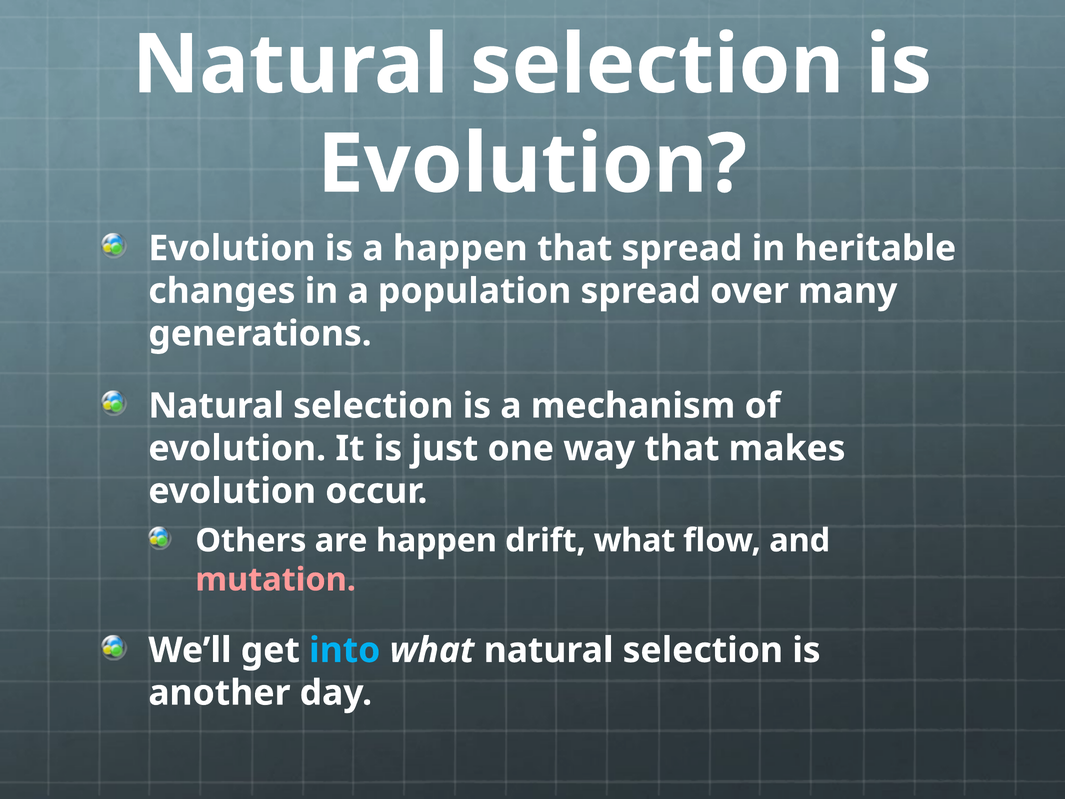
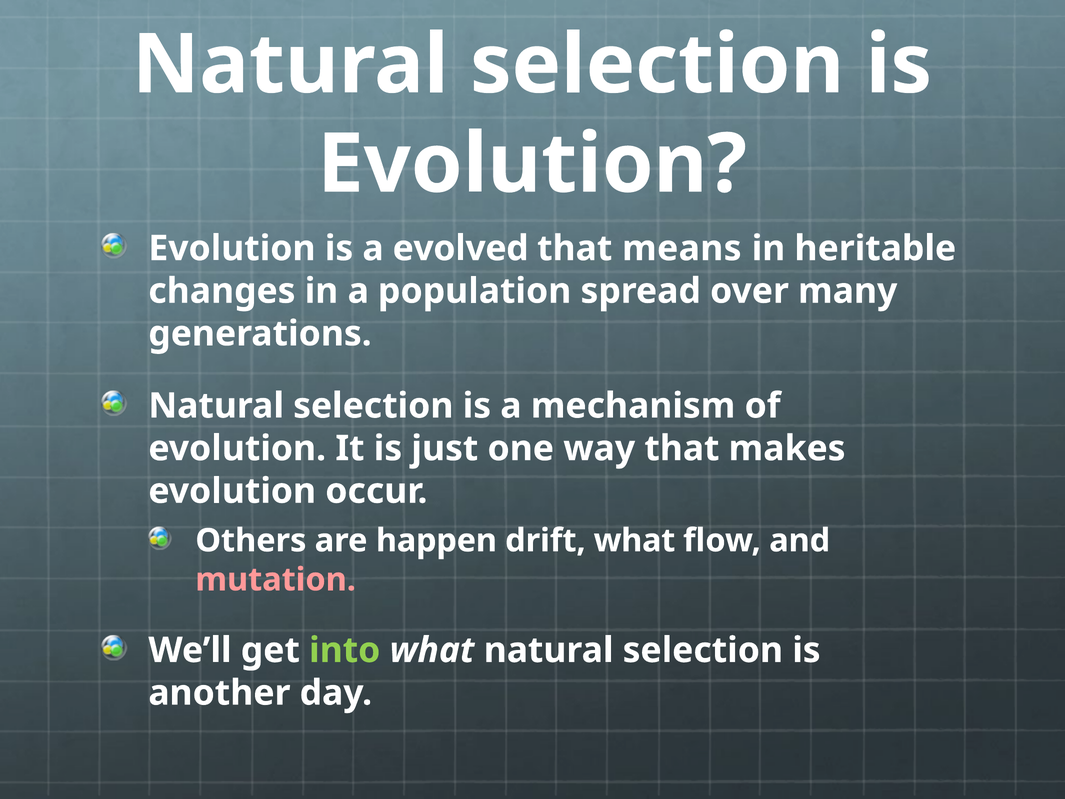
a happen: happen -> evolved (461, 248)
that spread: spread -> means (682, 248)
into colour: light blue -> light green (345, 650)
